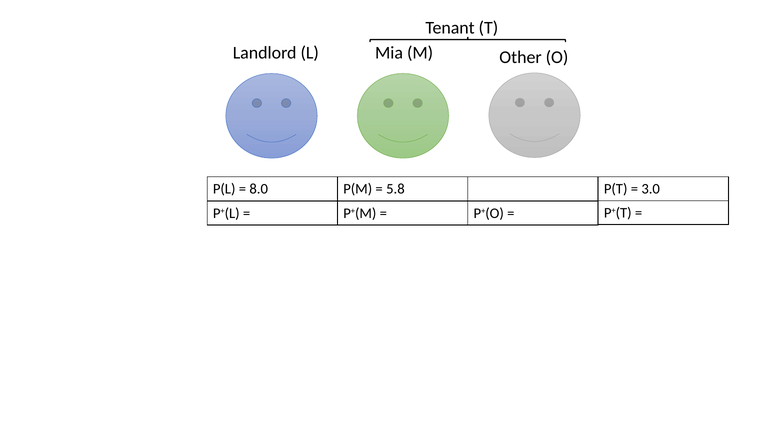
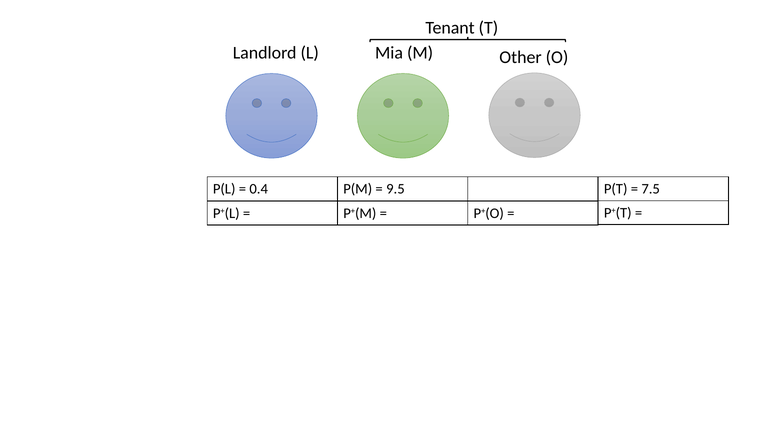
8.0: 8.0 -> 0.4 (259, 189)
5.8: 5.8 -> 9.5 (395, 189)
3.0: 3.0 -> 7.5 (651, 189)
